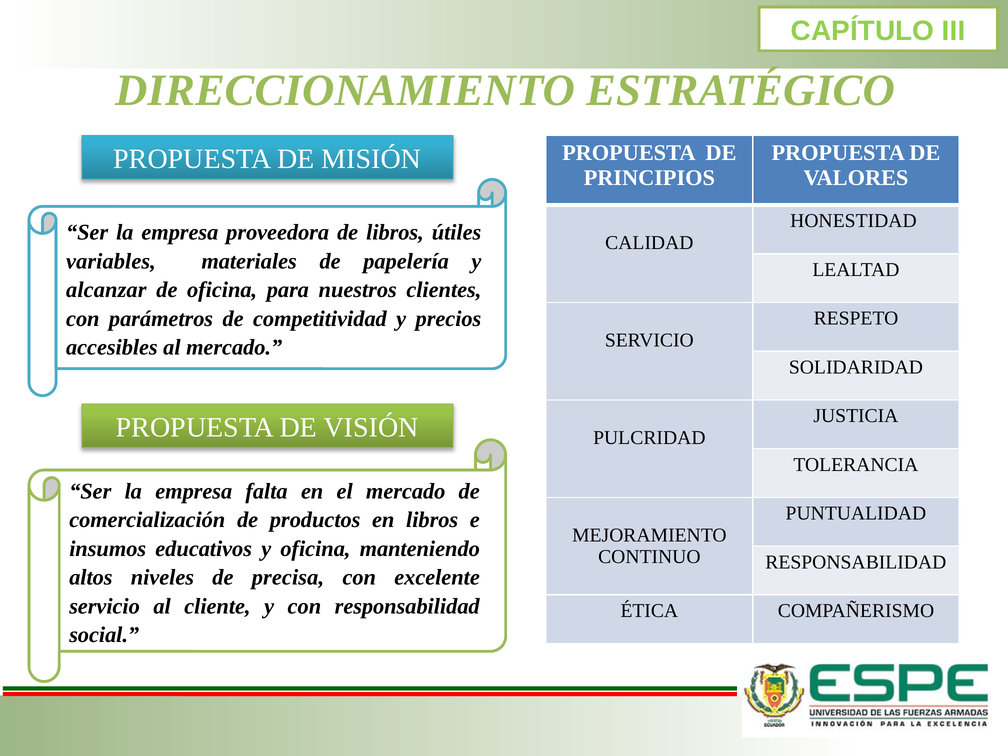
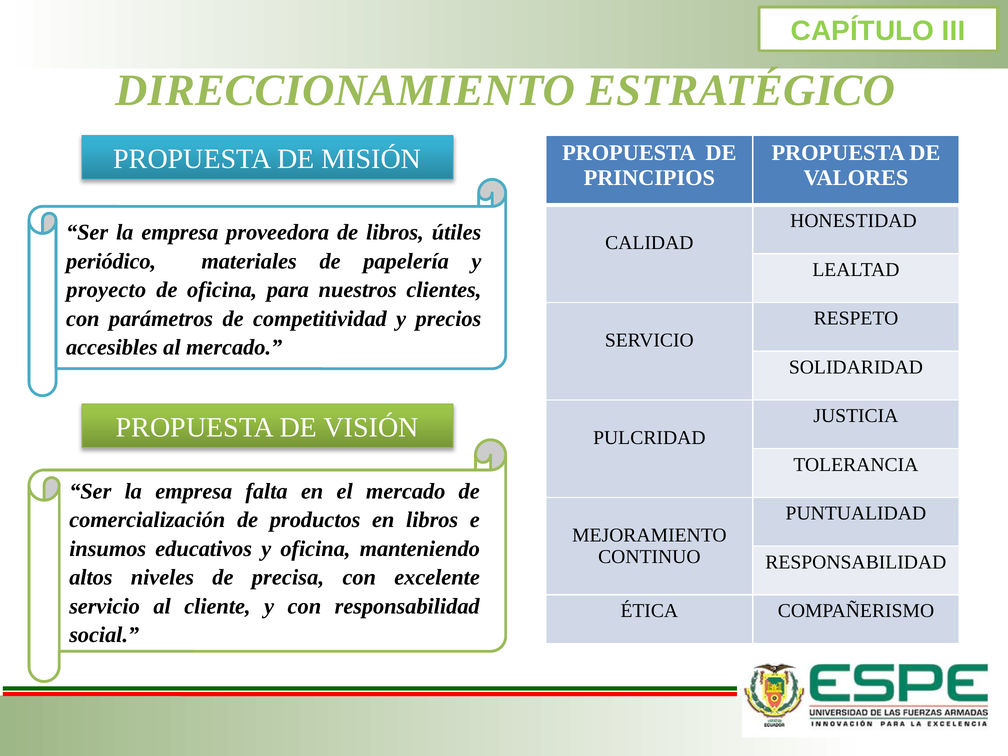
variables: variables -> periódico (111, 261)
alcanzar: alcanzar -> proyecto (106, 290)
